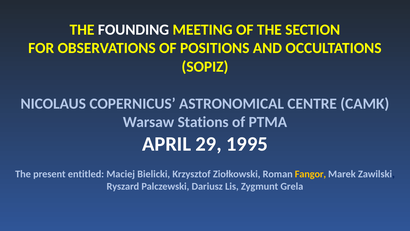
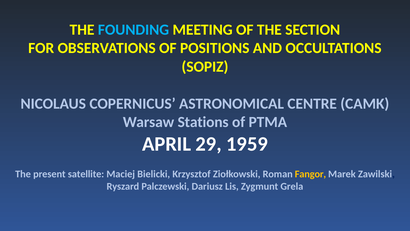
FOUNDING colour: white -> light blue (134, 30)
1995: 1995 -> 1959 (247, 144)
entitled: entitled -> satellite (86, 174)
